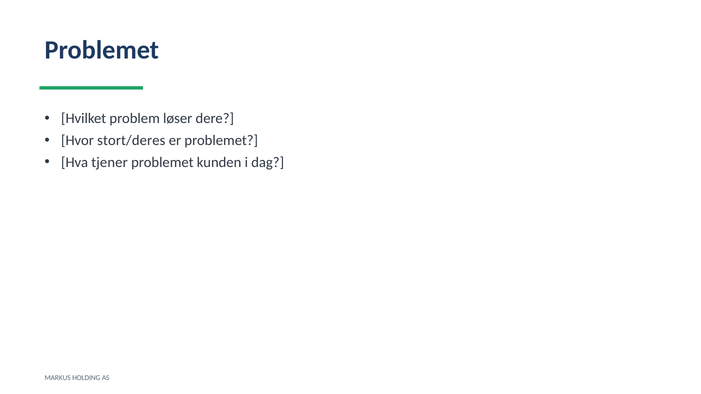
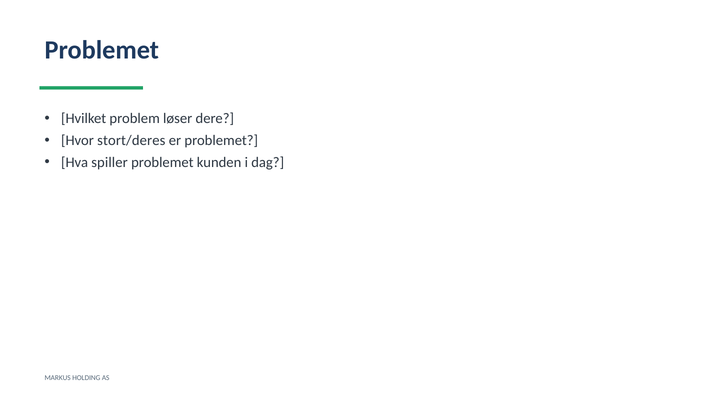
tjener: tjener -> spiller (110, 163)
